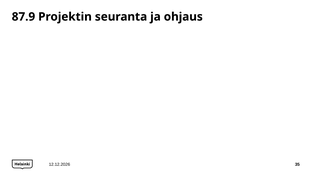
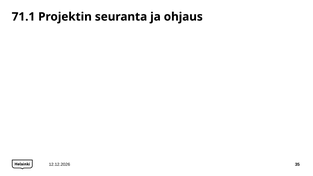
87.9: 87.9 -> 71.1 (23, 17)
